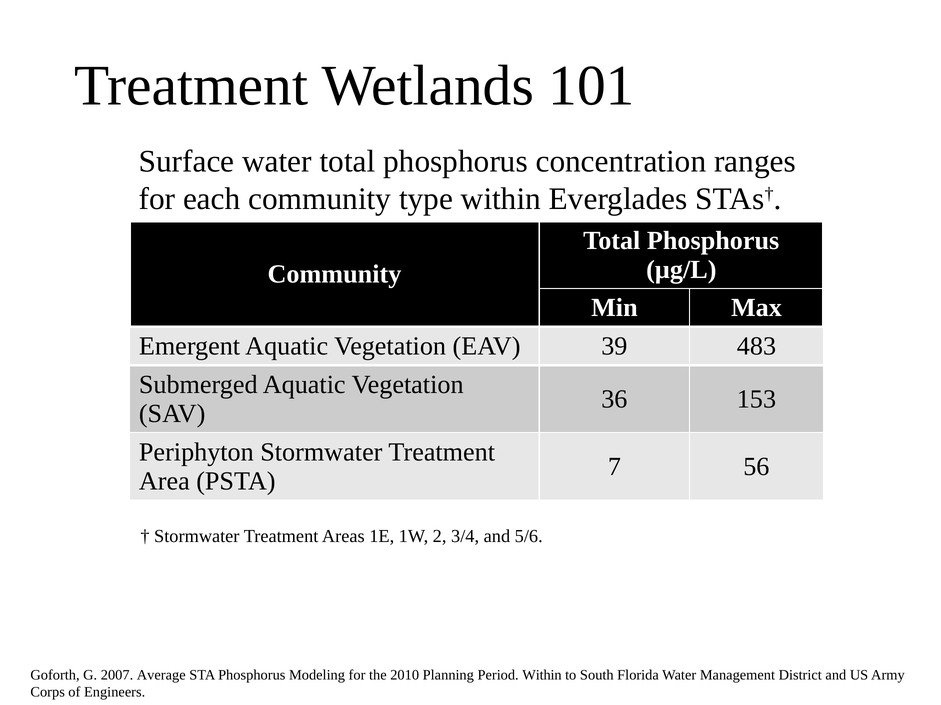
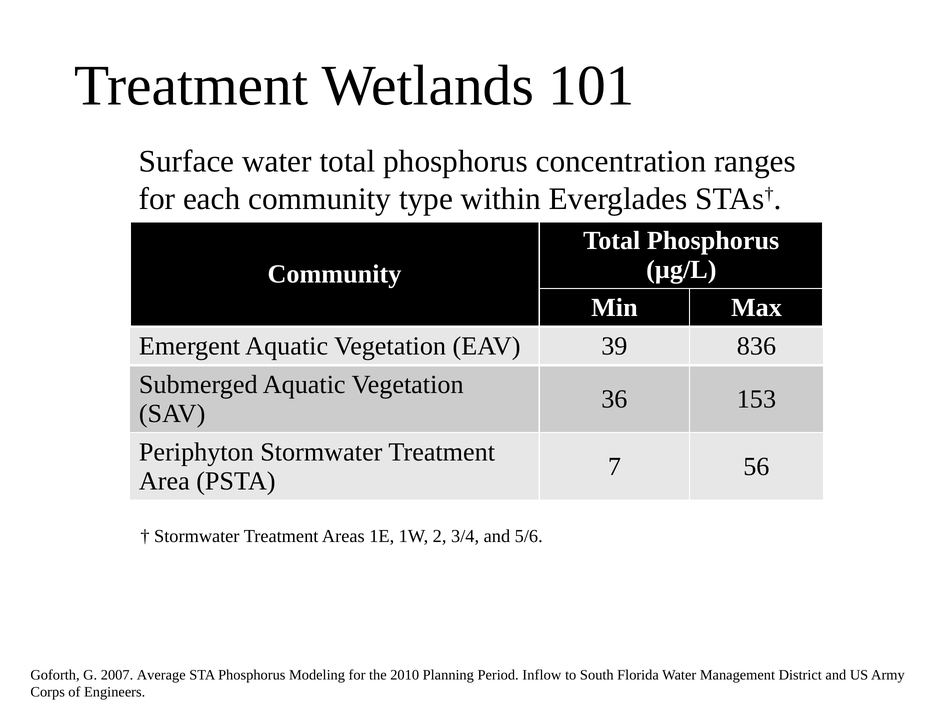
483: 483 -> 836 (756, 347)
Period Within: Within -> Inflow (542, 676)
